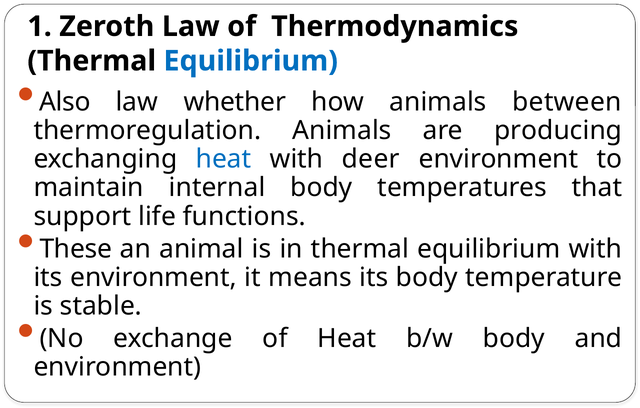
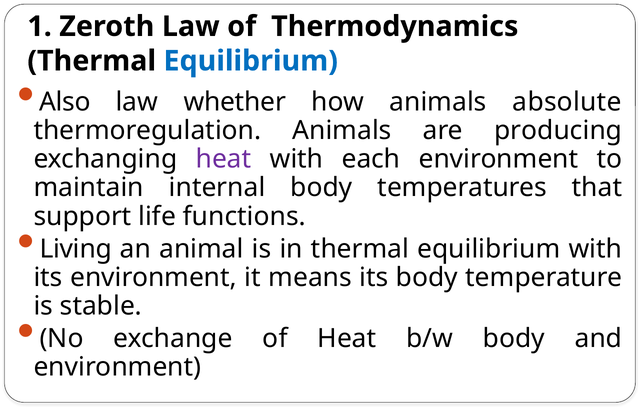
between: between -> absolute (567, 102)
heat colour: blue -> purple (224, 159)
deer: deer -> each (371, 159)
These: These -> Living (76, 249)
